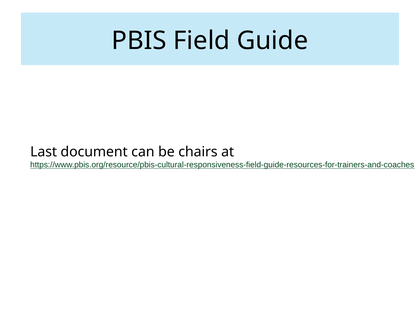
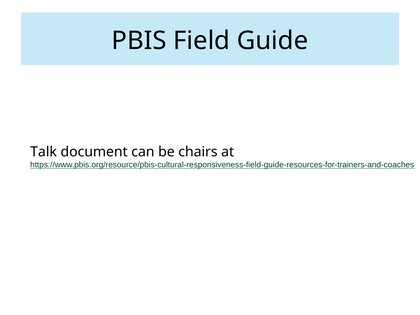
Last: Last -> Talk (44, 152)
